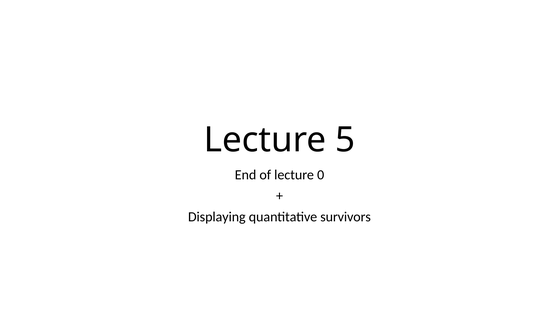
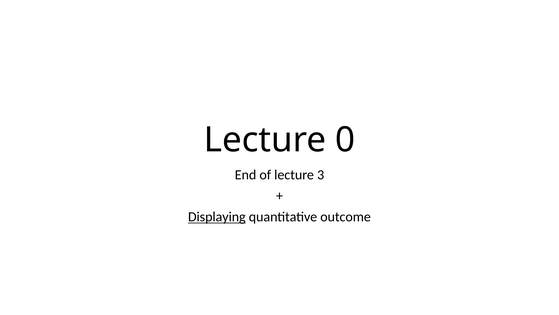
5: 5 -> 0 (345, 140)
0: 0 -> 3 (321, 175)
Displaying underline: none -> present (217, 217)
survivors: survivors -> outcome (346, 217)
